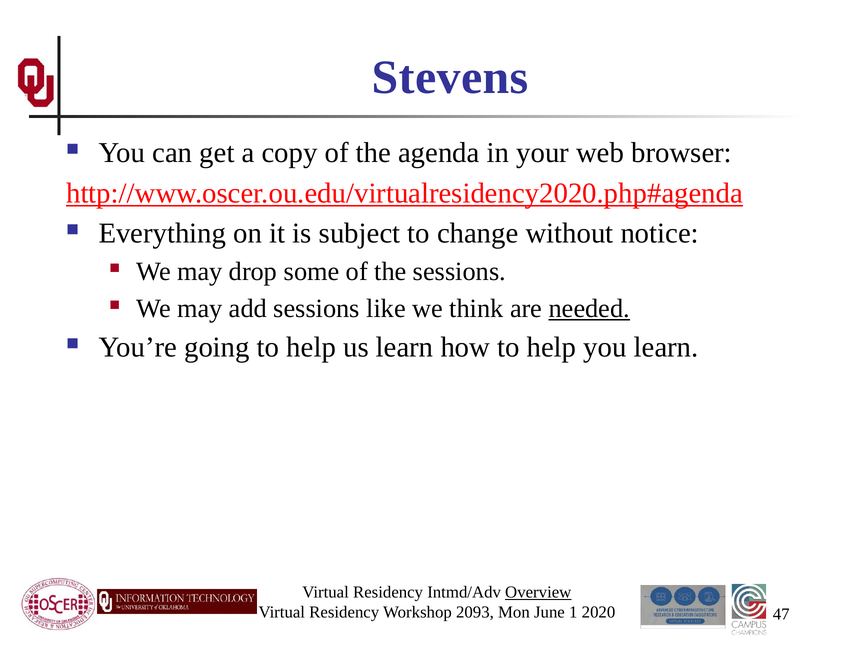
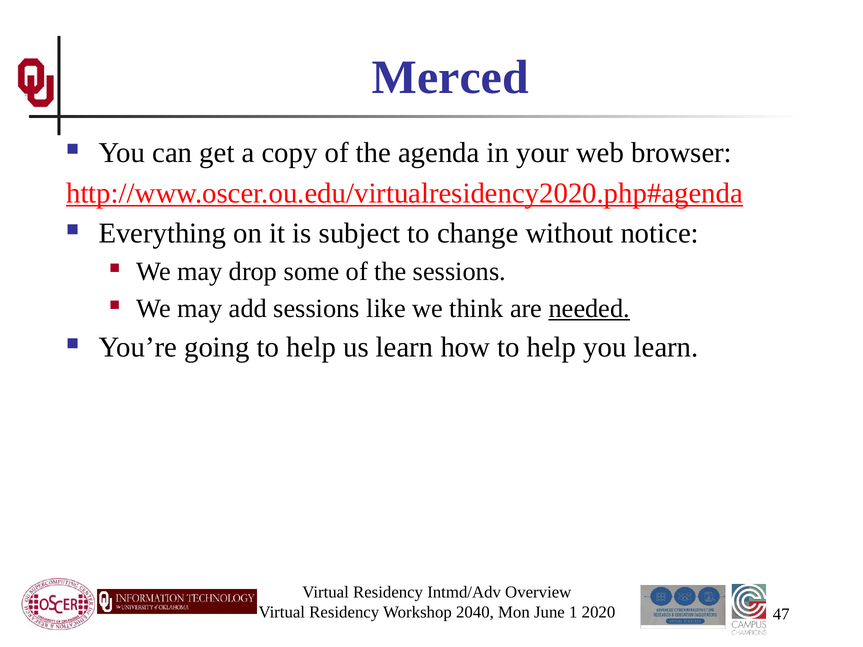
Stevens: Stevens -> Merced (450, 77)
Overview underline: present -> none (538, 592)
2093: 2093 -> 2040 (475, 612)
